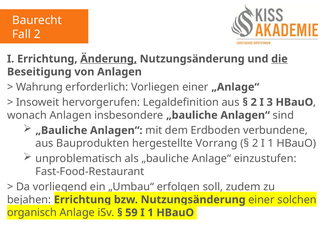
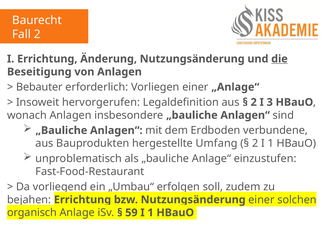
Änderung underline: present -> none (109, 59)
Wahrung: Wahrung -> Bebauter (39, 87)
Vorrang: Vorrang -> Umfang (217, 144)
